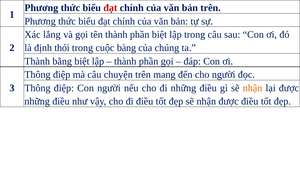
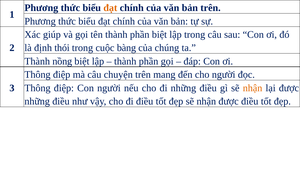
đạt colour: red -> orange (110, 8)
lắng: lắng -> giúp (52, 35)
bằng: bằng -> nồng (62, 61)
